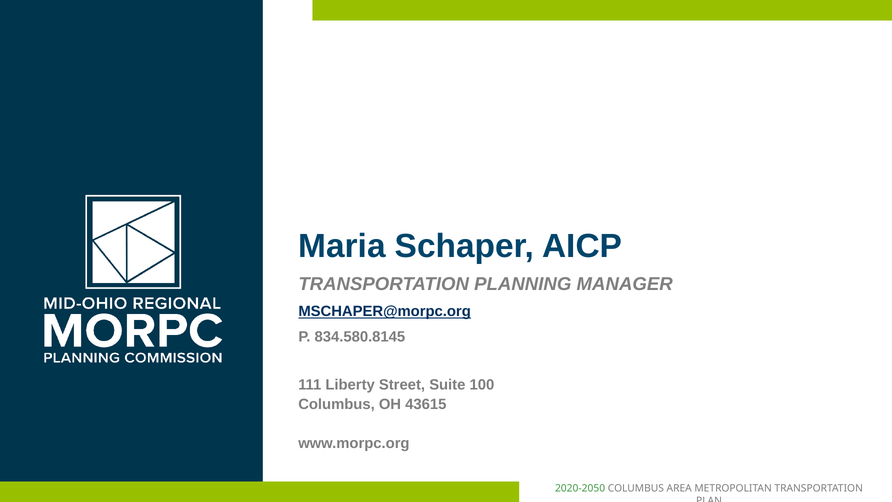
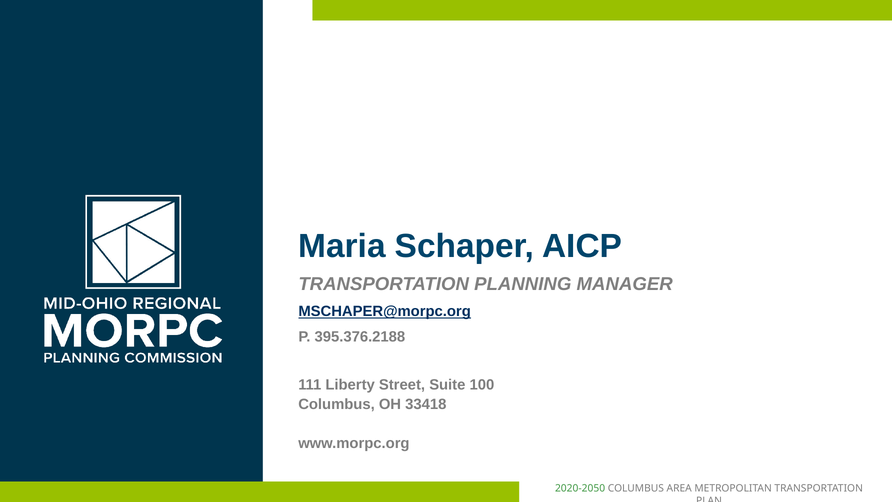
834.580.8145: 834.580.8145 -> 395.376.2188 (360, 336)
43615: 43615 -> 33418 (426, 404)
